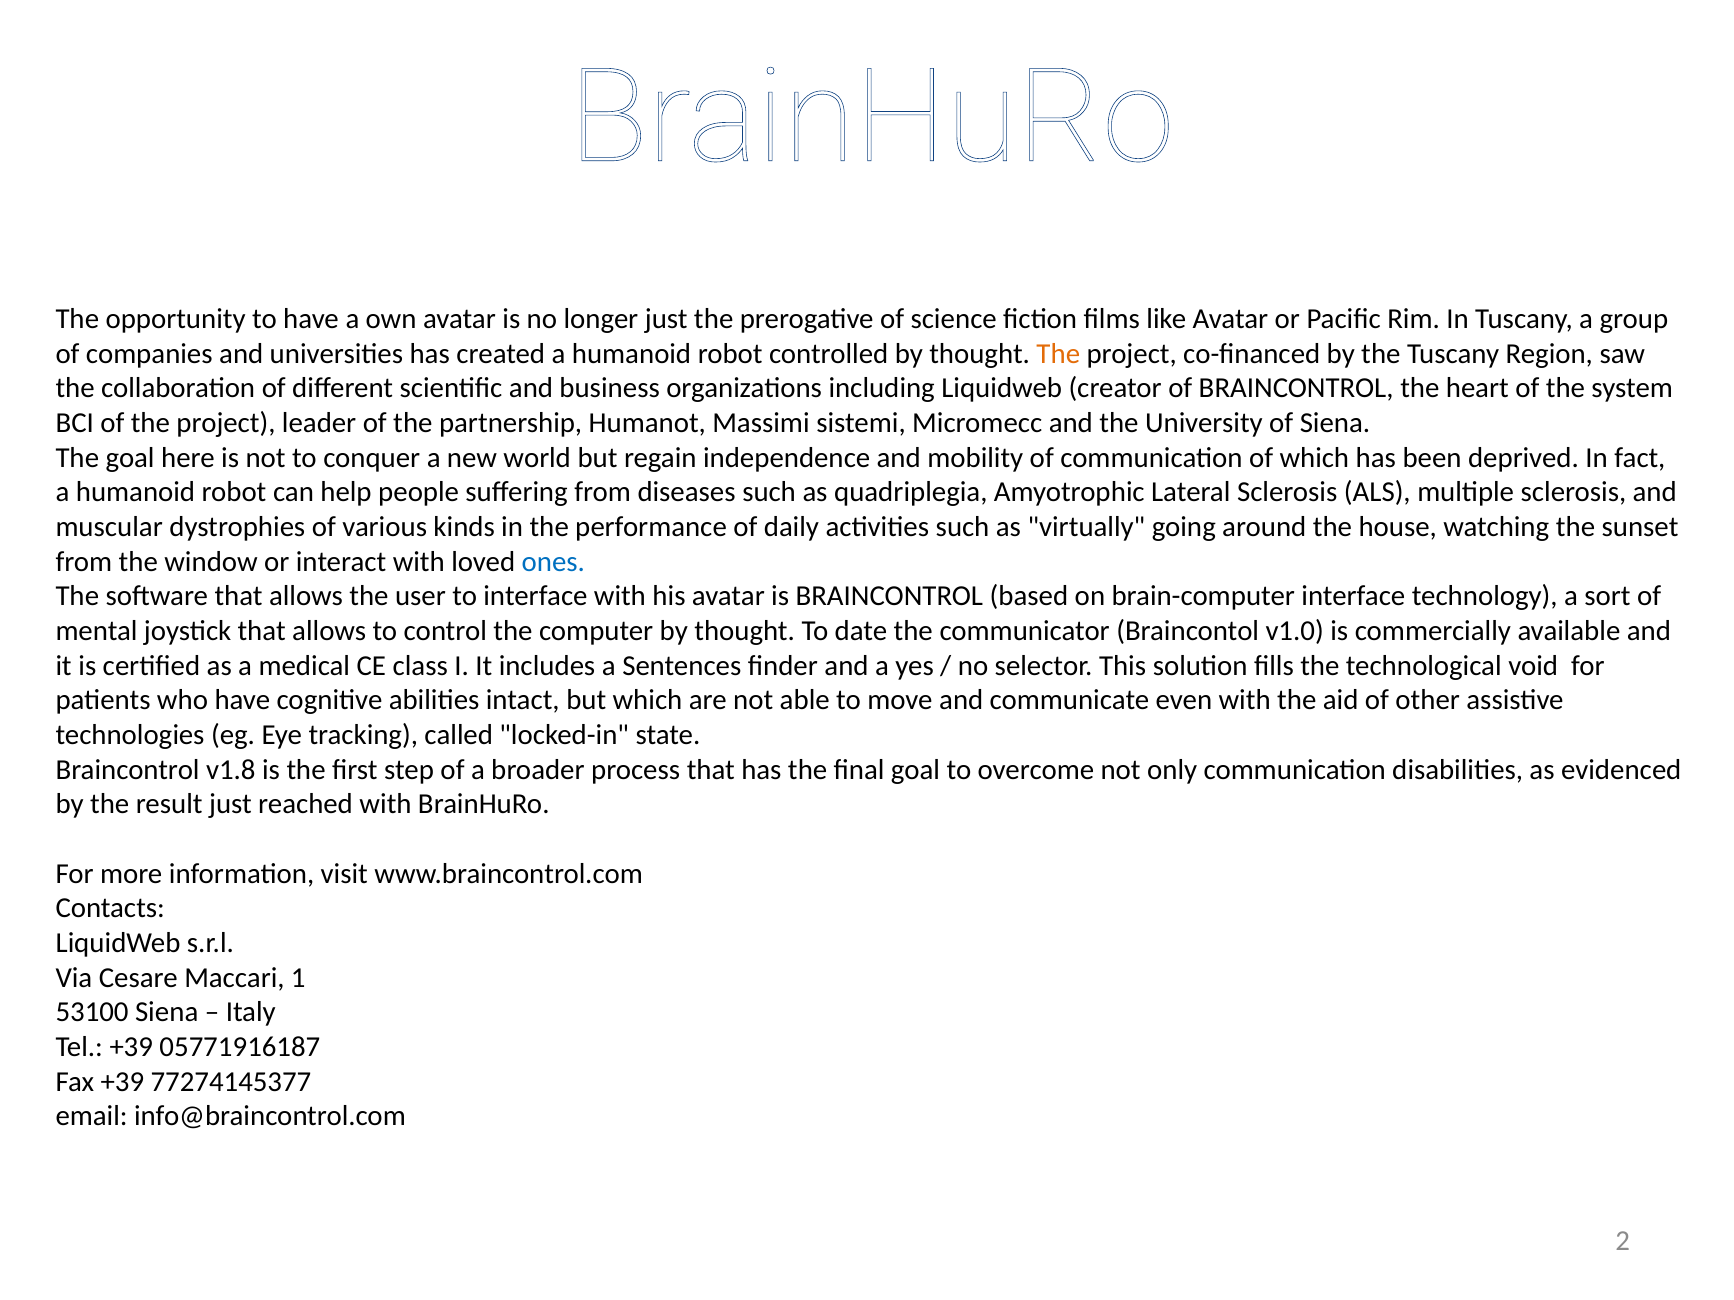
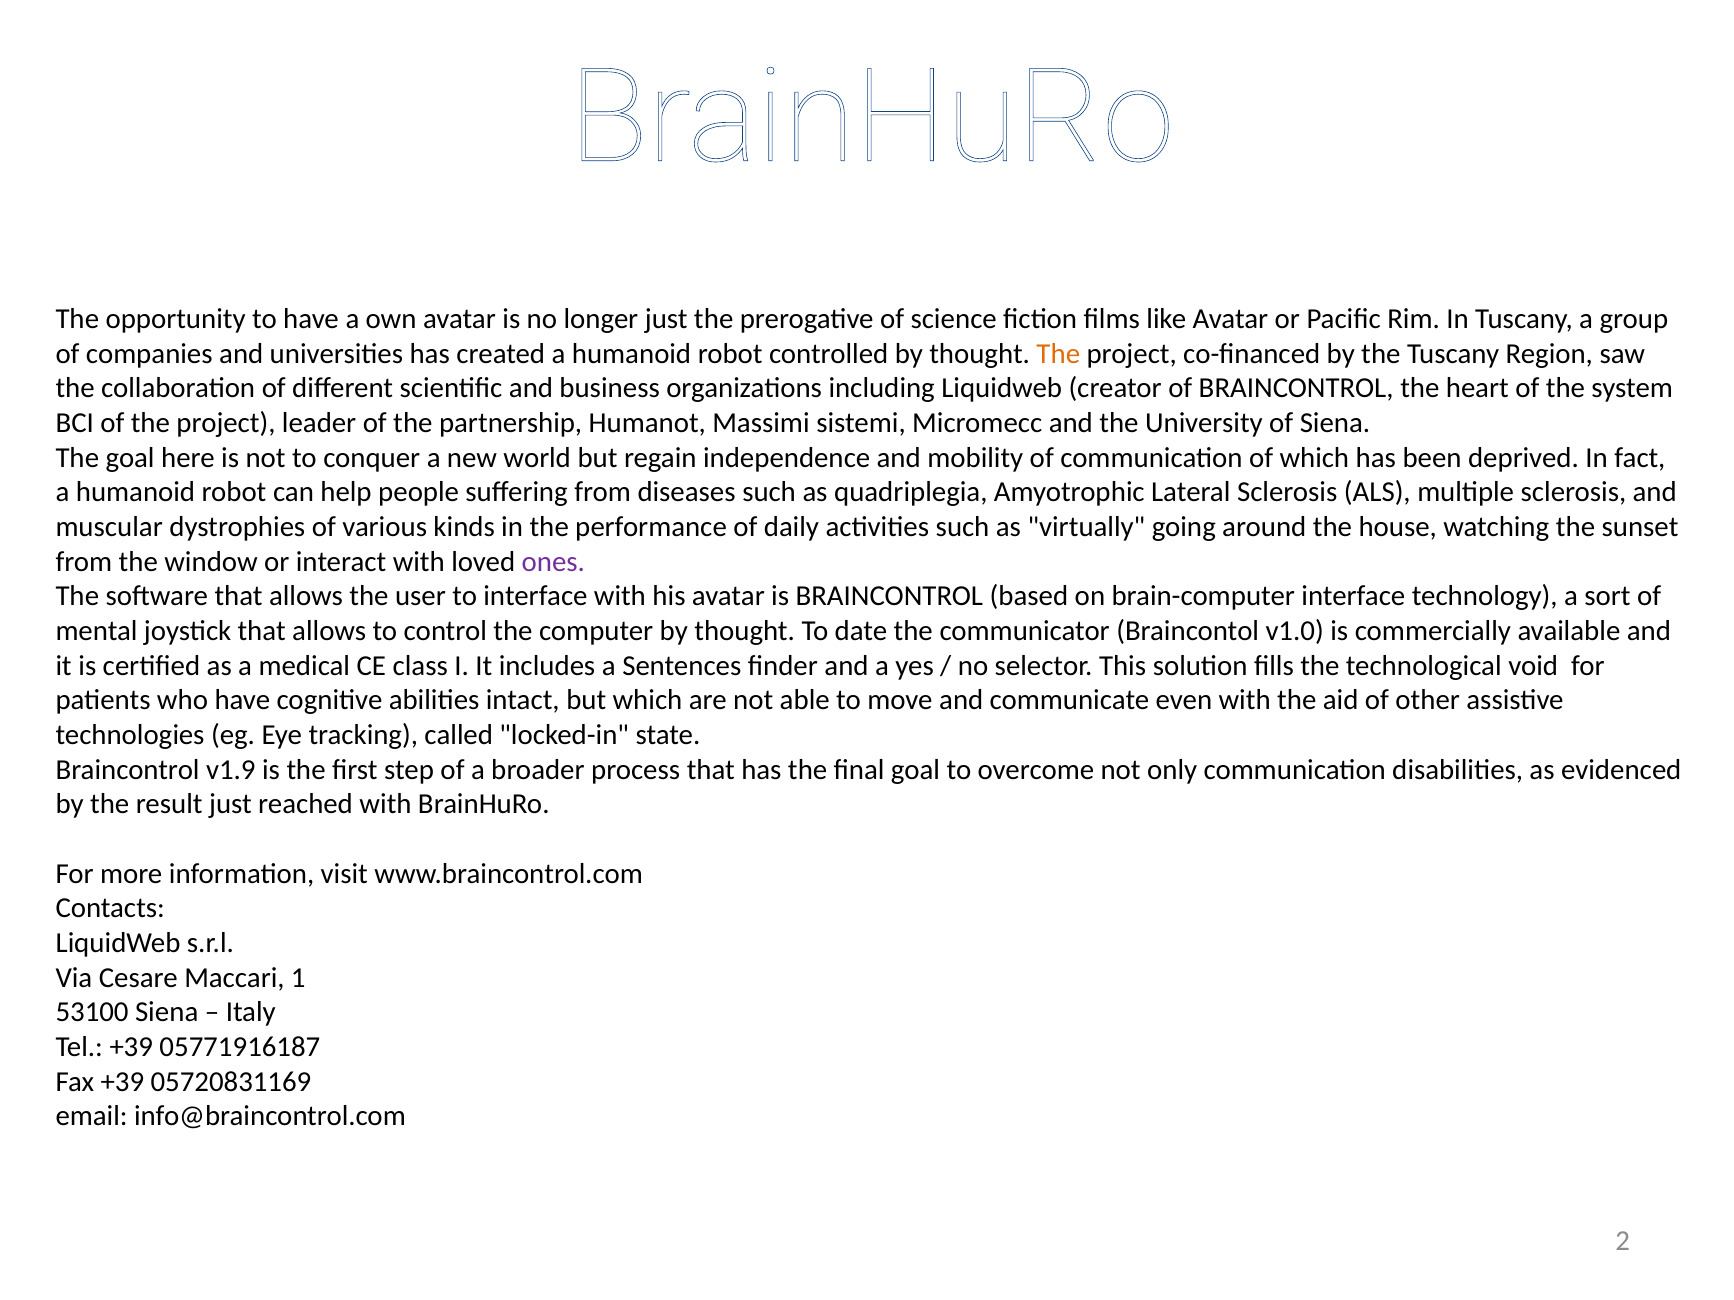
ones colour: blue -> purple (553, 562)
v1.8: v1.8 -> v1.9 (231, 770)
77274145377: 77274145377 -> 05720831169 (231, 1082)
